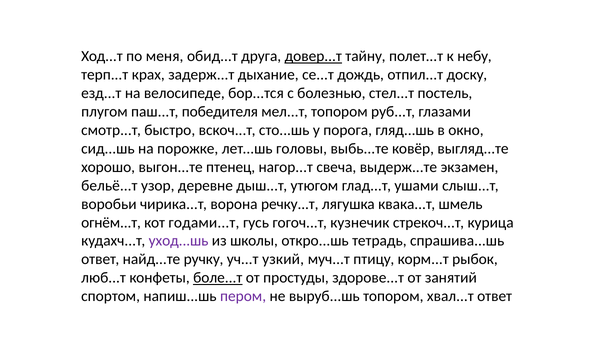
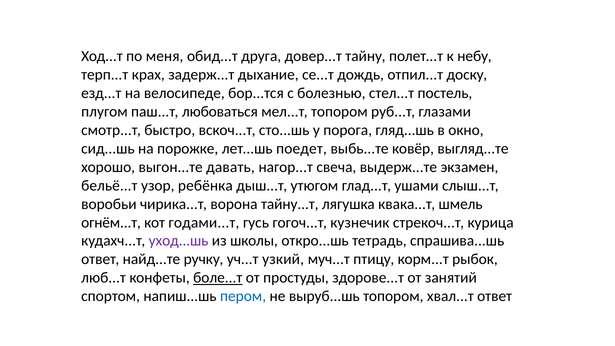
довер...т underline: present -> none (313, 56)
победителя: победителя -> любоваться (220, 112)
головы: головы -> поедет (301, 149)
птенец: птенец -> давать (231, 167)
деревне: деревне -> ребёнка (205, 186)
речку...т: речку...т -> тайну...т (290, 204)
пером colour: purple -> blue (243, 296)
